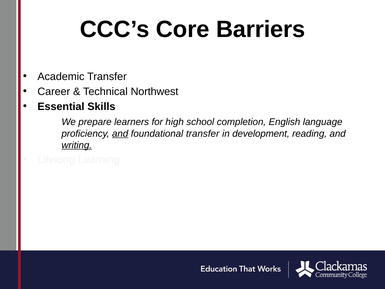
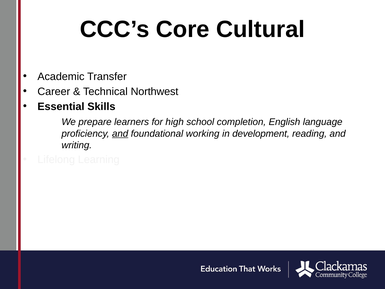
Barriers: Barriers -> Cultural (260, 29)
foundational transfer: transfer -> working (203, 133)
writing underline: present -> none (77, 145)
